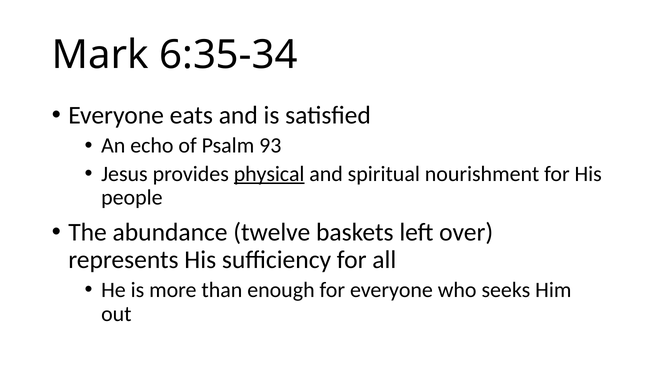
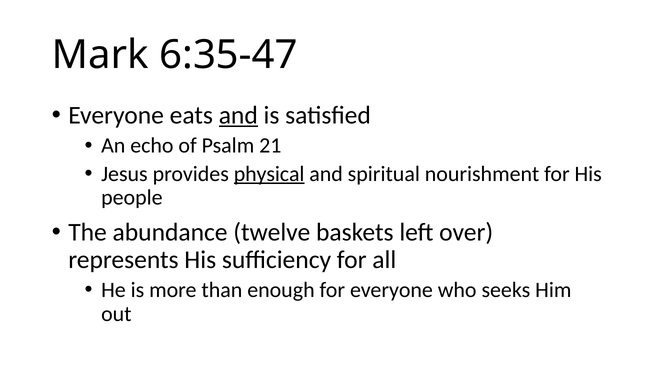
6:35-34: 6:35-34 -> 6:35-47 (229, 55)
and underline: none -> present (238, 116)
93: 93 -> 21 (270, 146)
